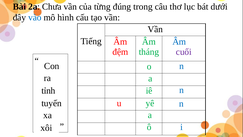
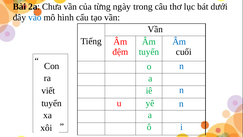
đúng: đúng -> ngày (122, 7)
tháng: tháng -> tuyến (149, 52)
cuối colour: purple -> black (184, 52)
tỉnh: tỉnh -> viết (48, 91)
